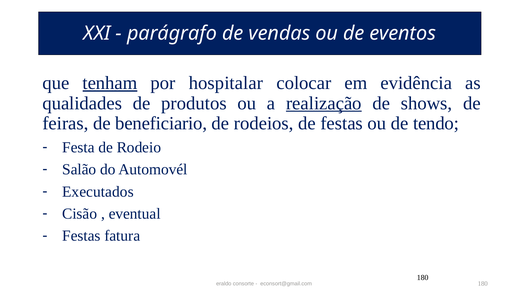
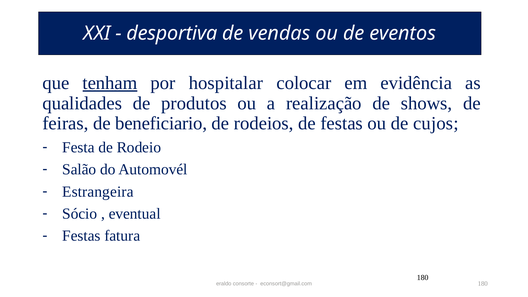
parágrafo: parágrafo -> desportiva (172, 33)
realização underline: present -> none (324, 103)
tendo: tendo -> cujos (436, 123)
Executados: Executados -> Estrangeira (98, 192)
Cisão: Cisão -> Sócio (80, 214)
